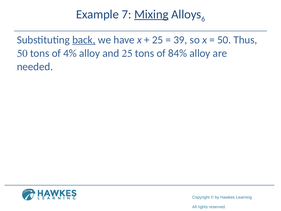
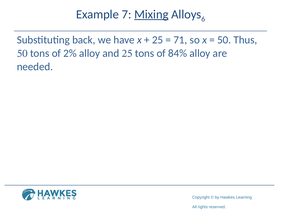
back underline: present -> none (84, 40)
39: 39 -> 71 (180, 40)
4%: 4% -> 2% (70, 53)
